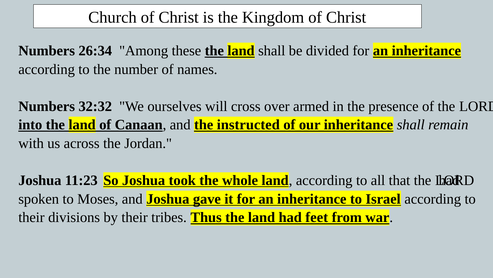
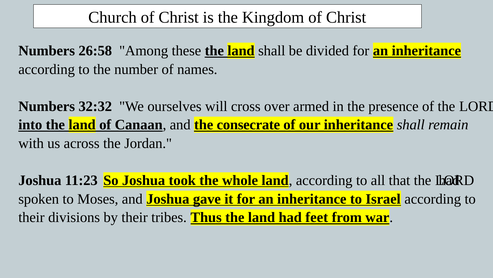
26:34: 26:34 -> 26:58 (95, 51)
instructed: instructed -> consecrate (248, 125)
